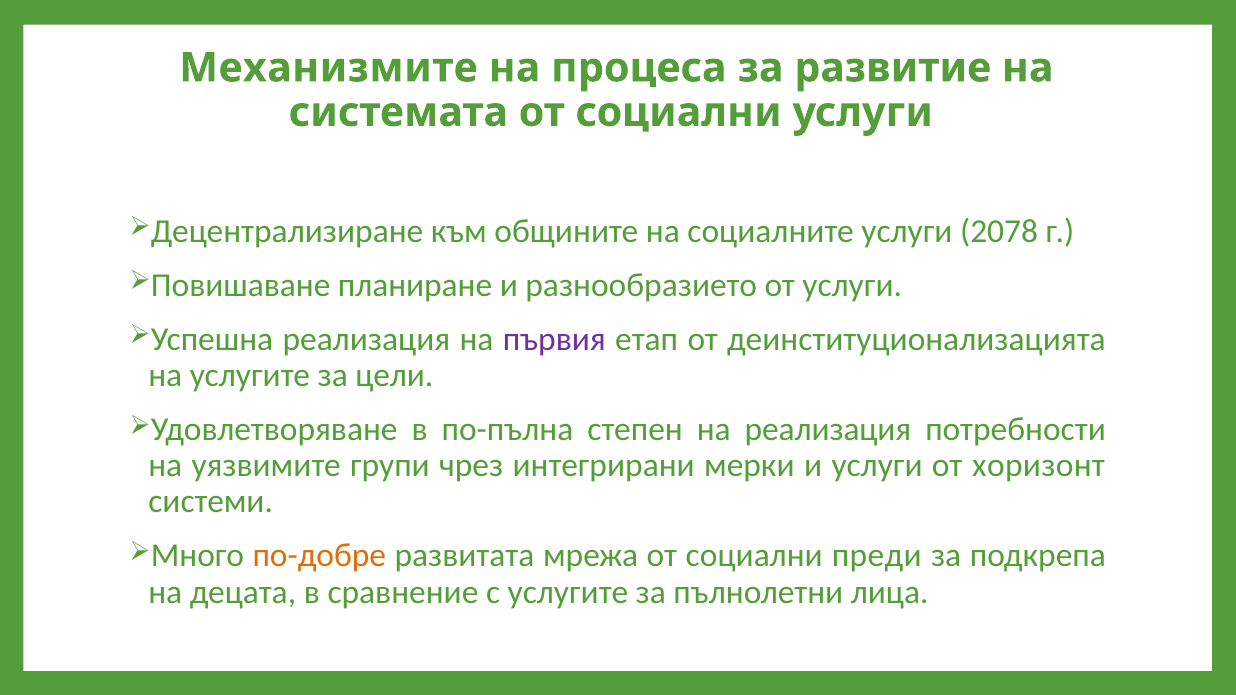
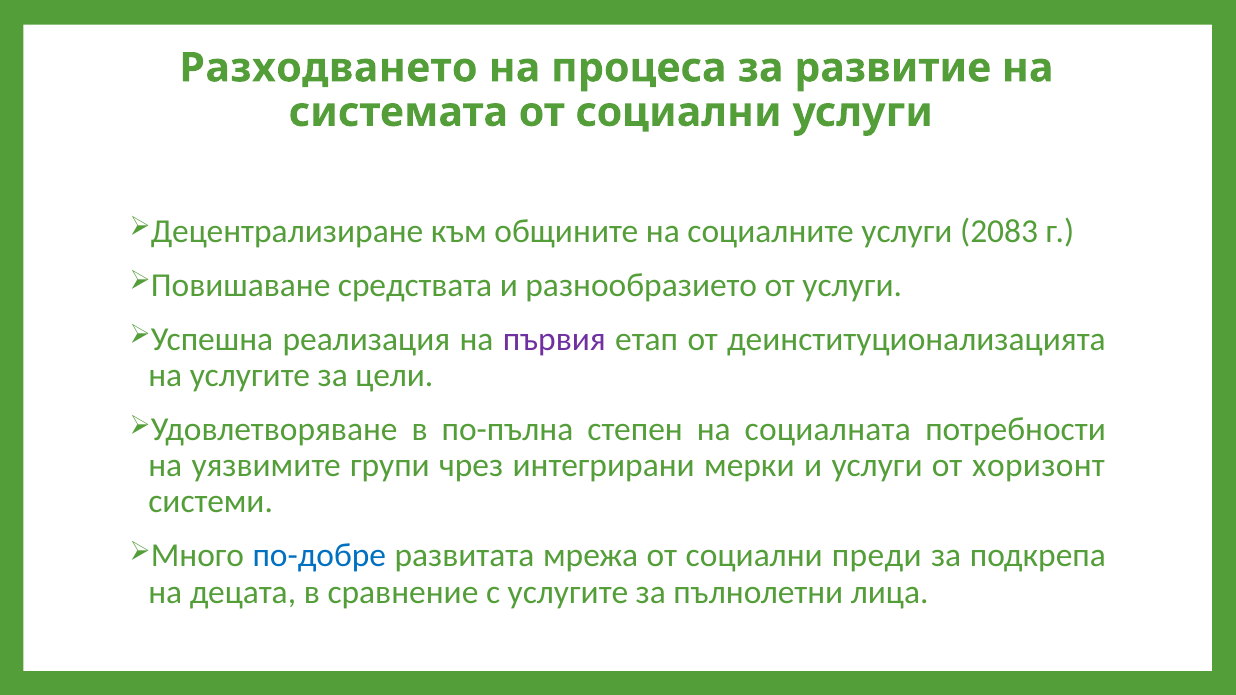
Механизмите: Механизмите -> Разходването (328, 68)
2078: 2078 -> 2083 (999, 231)
планиране: планиране -> средствата (415, 285)
на реализация: реализация -> социалната (828, 430)
по-добре colour: orange -> blue (319, 556)
